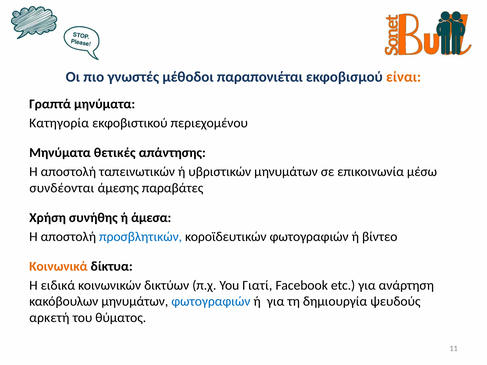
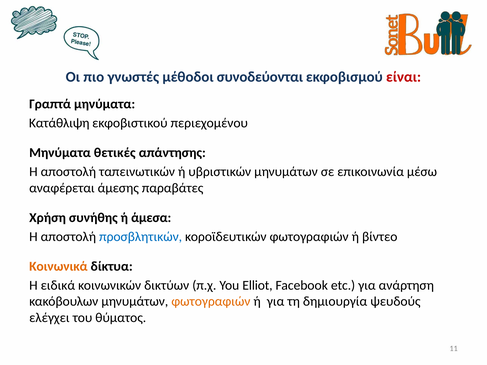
παραπονιέται: παραπονιέται -> συνοδεύονται (260, 77)
είναι colour: orange -> red (404, 77)
Κατηγορία: Κατηγορία -> Κατάθλιψη (59, 123)
συνδέονται: συνδέονται -> αναφέρεται (62, 188)
Γιατί: Γιατί -> Elliot (257, 285)
φωτογραφιών colour: blue -> orange (211, 302)
αρκετή: αρκετή -> ελέγχει (49, 318)
